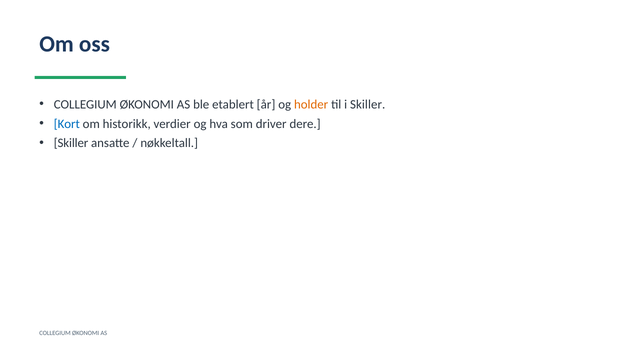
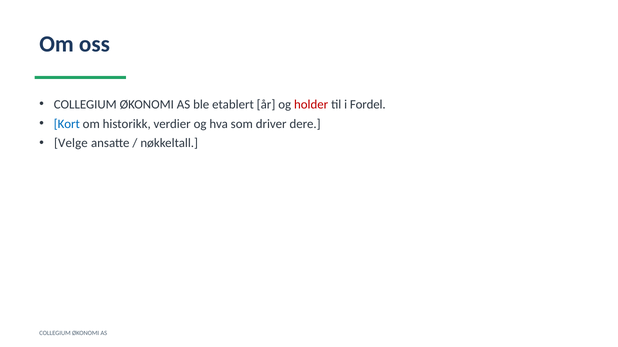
holder colour: orange -> red (311, 105)
i Skiller: Skiller -> Fordel (368, 105)
Skiller: Skiller -> Velge (71, 143)
